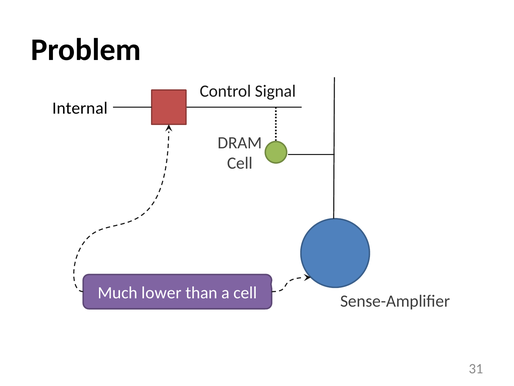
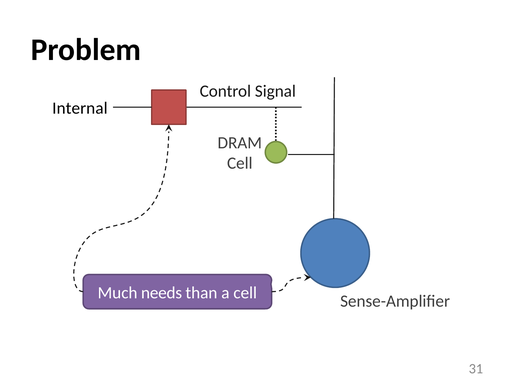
lower: lower -> needs (162, 292)
